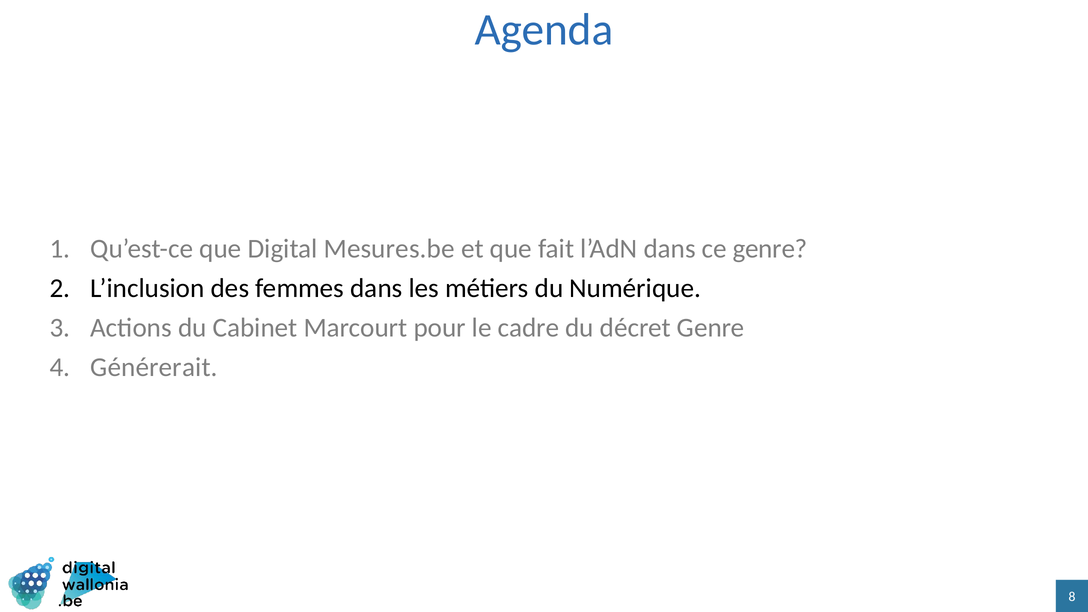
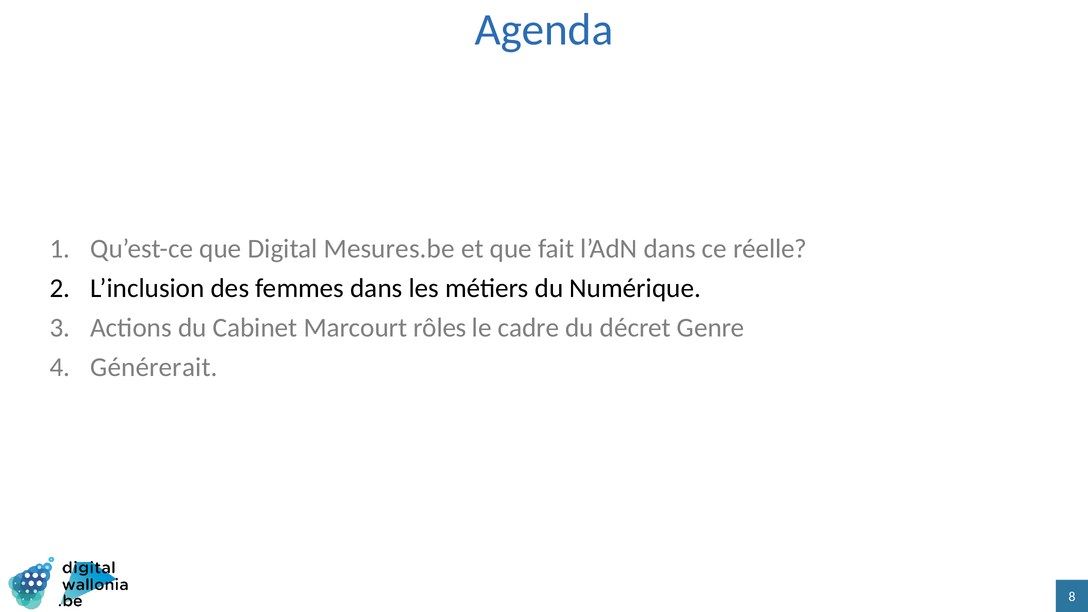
ce genre: genre -> réelle (770, 249)
pour: pour -> rôles (440, 328)
